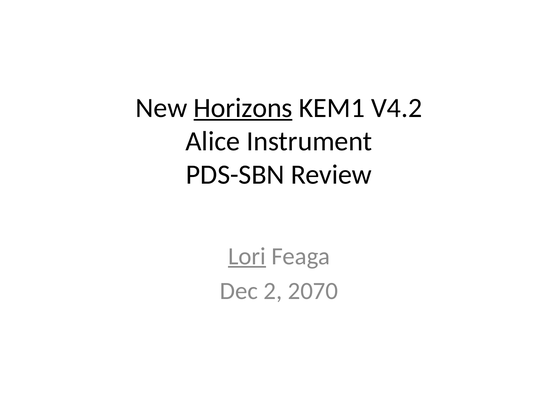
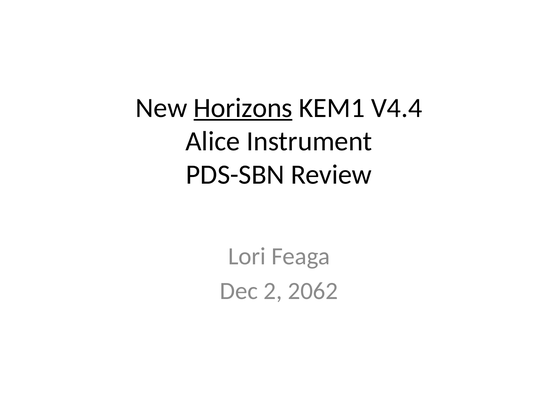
V4.2: V4.2 -> V4.4 (397, 108)
Lori underline: present -> none (247, 257)
2070: 2070 -> 2062 (313, 291)
